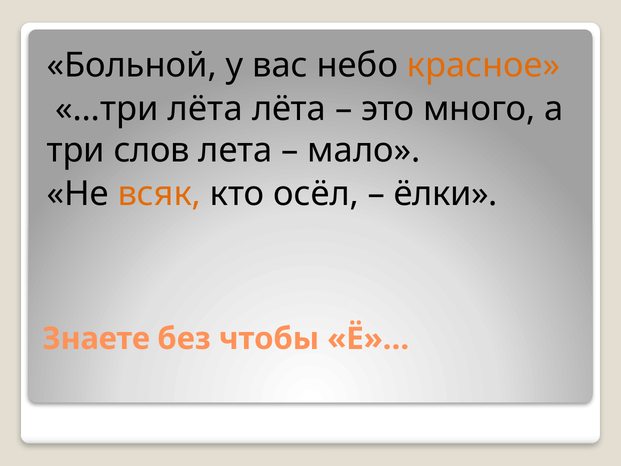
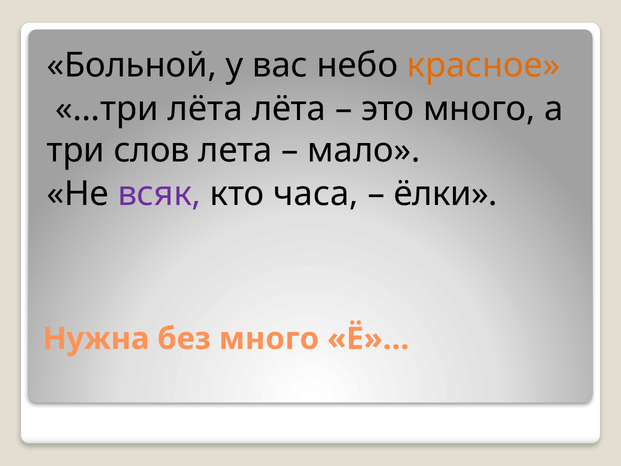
всяк colour: orange -> purple (159, 194)
осёл: осёл -> часа (316, 194)
Знаете: Знаете -> Нужна (96, 339)
без чтобы: чтобы -> много (269, 339)
